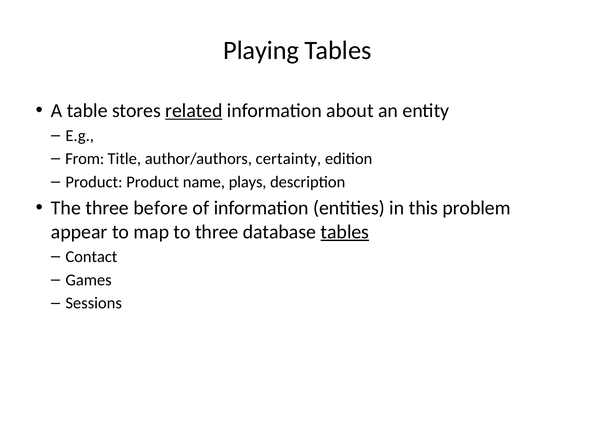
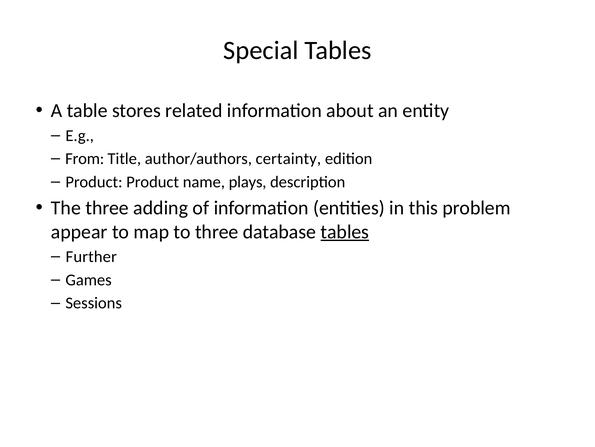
Playing: Playing -> Special (261, 50)
related underline: present -> none (194, 110)
before: before -> adding (161, 208)
Contact: Contact -> Further (91, 256)
